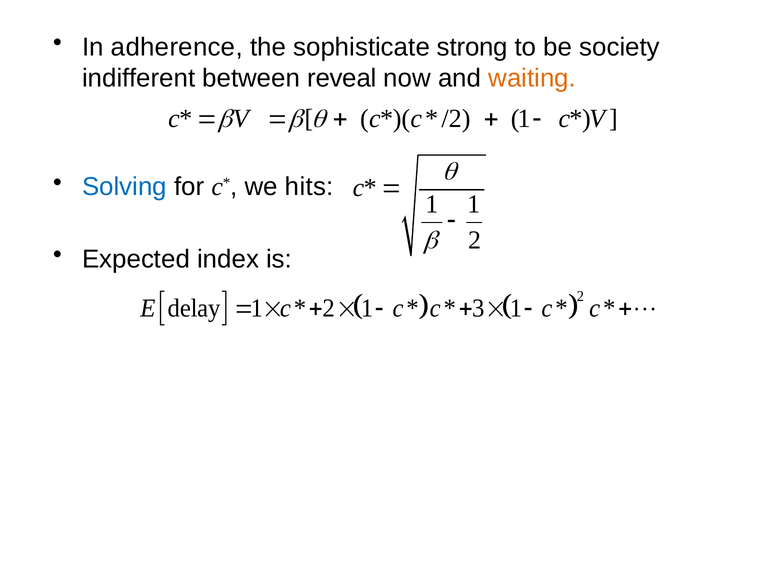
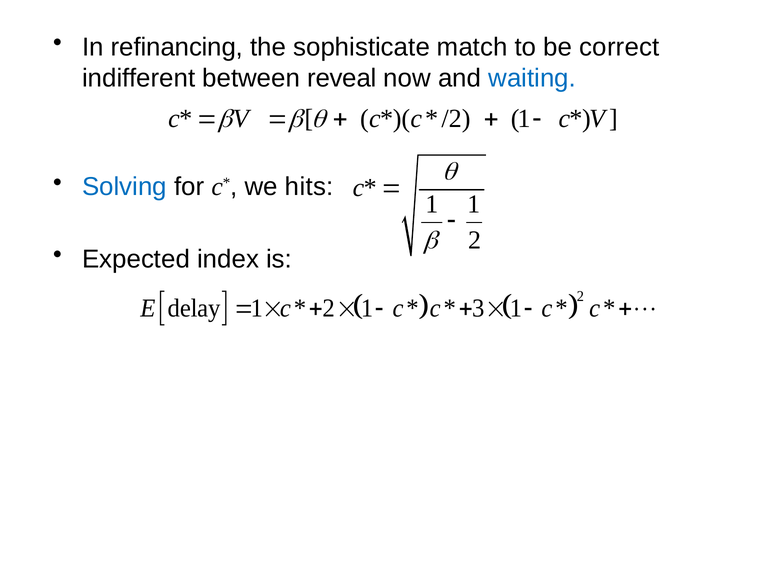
adherence: adherence -> refinancing (177, 47)
strong: strong -> match (472, 47)
society: society -> correct (619, 47)
waiting colour: orange -> blue (532, 78)
